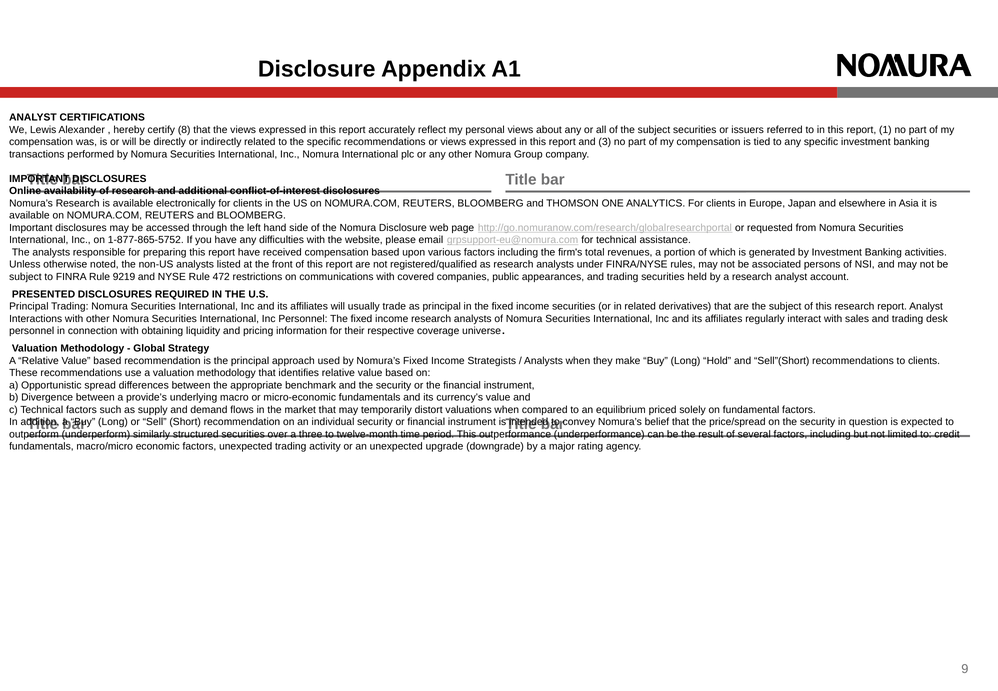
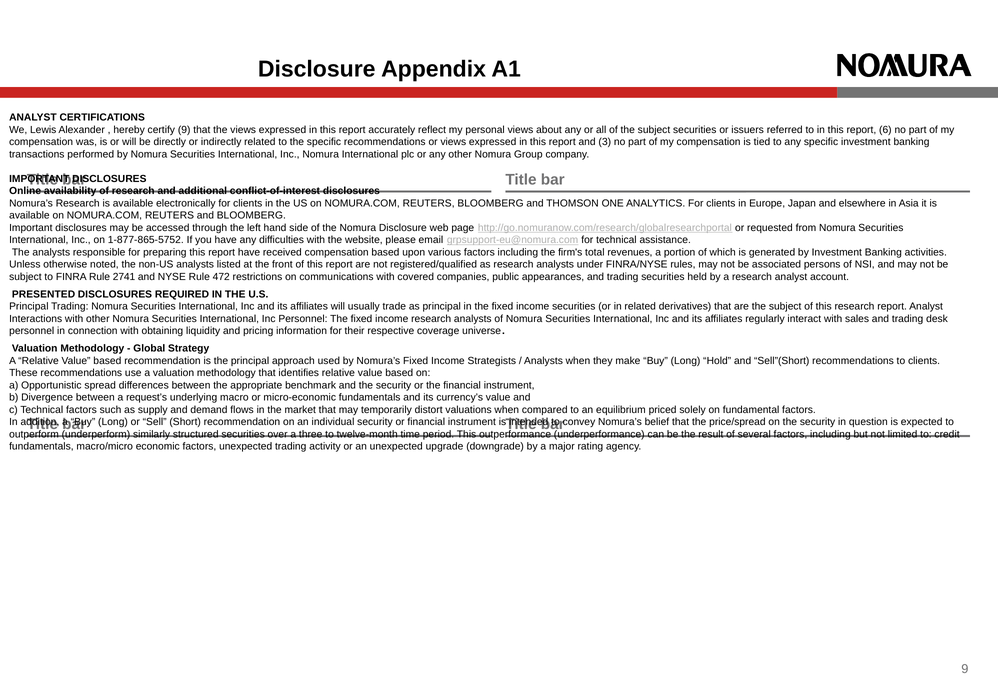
certify 8: 8 -> 9 (184, 130)
1: 1 -> 6 (885, 130)
9219: 9219 -> 2741 (124, 277)
provide’s: provide’s -> request’s (147, 397)
